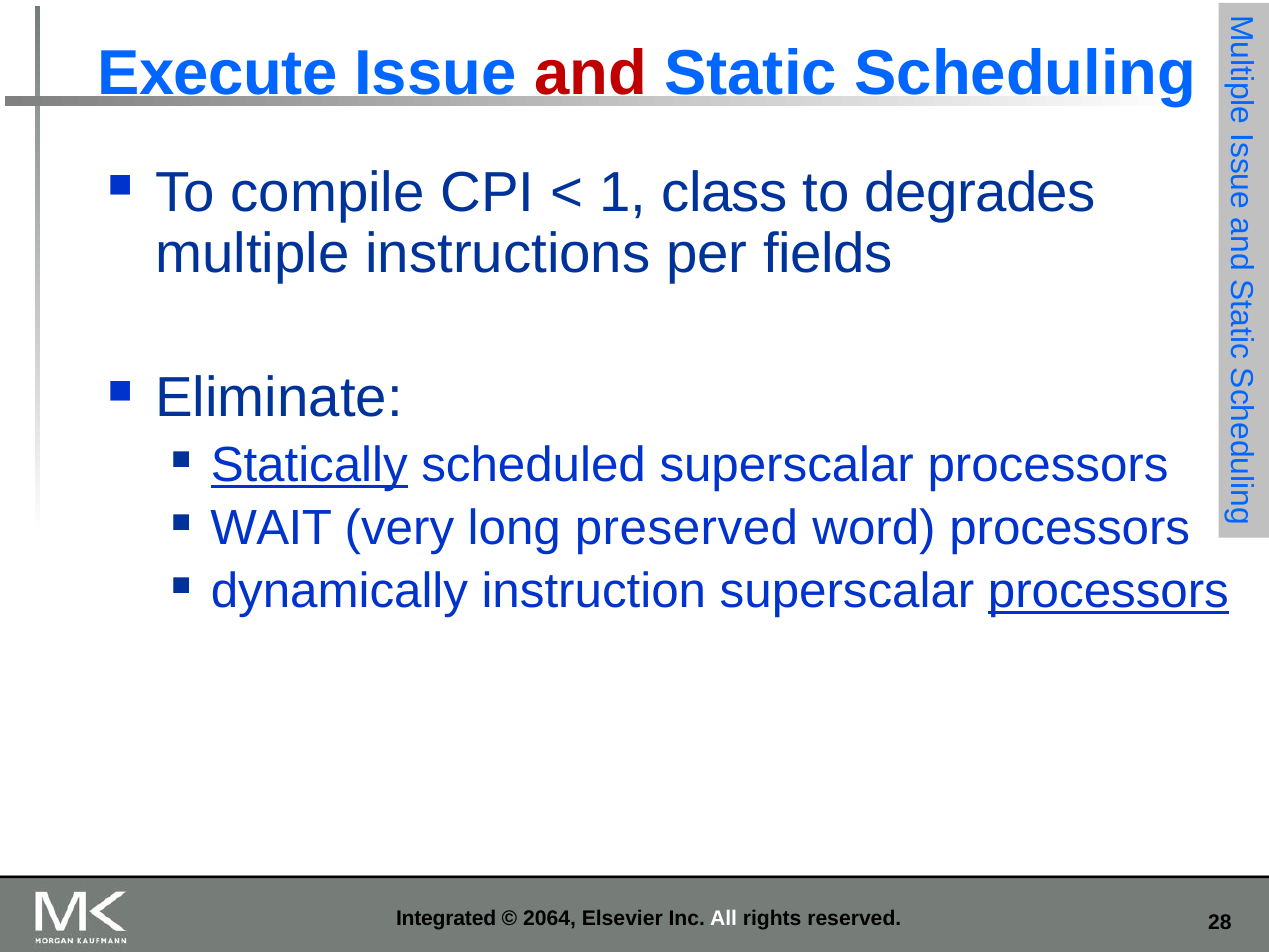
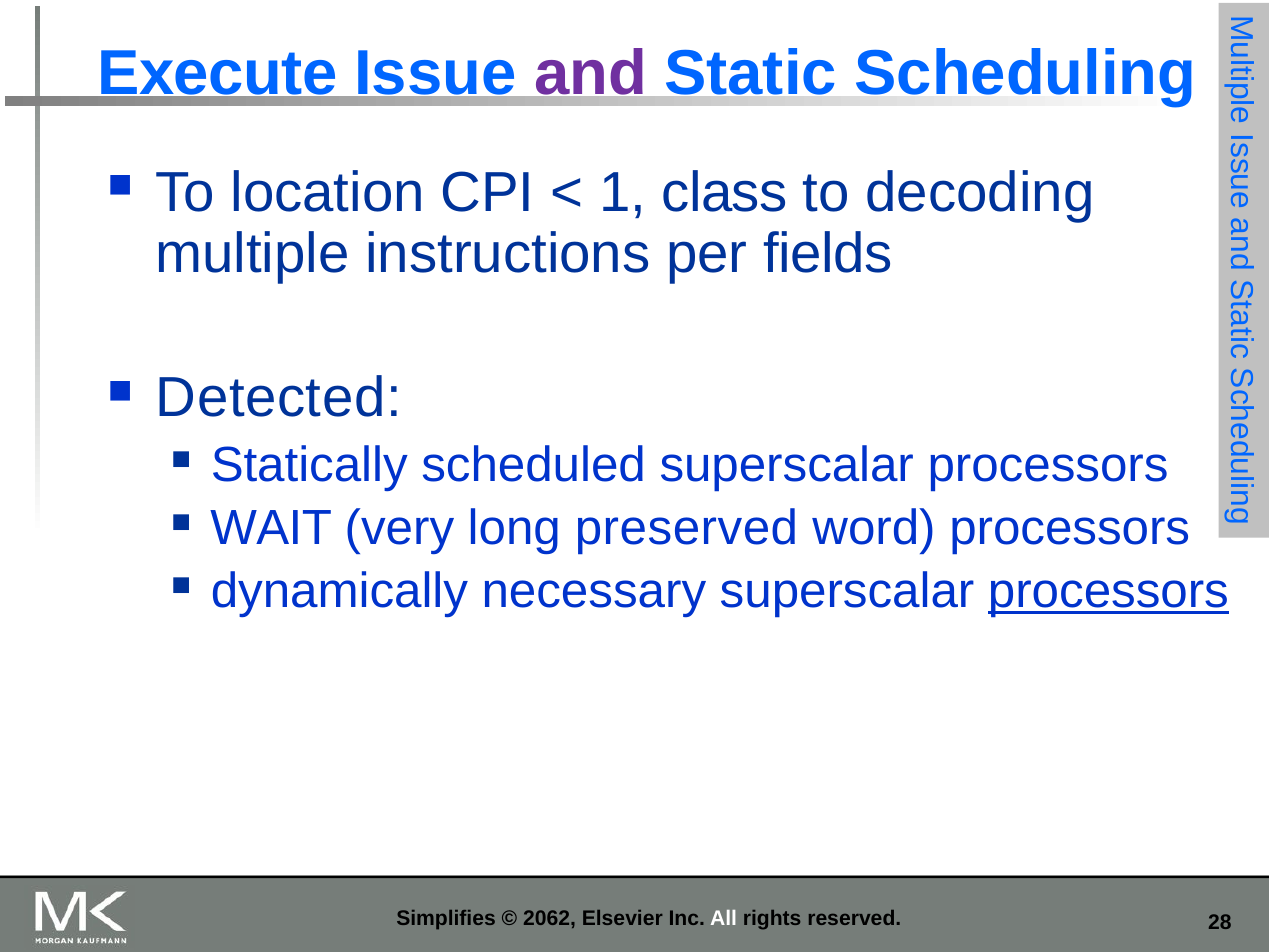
and colour: red -> purple (590, 73)
compile: compile -> location (328, 193)
degrades: degrades -> decoding (980, 193)
Eliminate: Eliminate -> Detected (279, 398)
Statically underline: present -> none (309, 465)
instruction: instruction -> necessary (594, 592)
Integrated: Integrated -> Simplifies (446, 918)
2064: 2064 -> 2062 (550, 918)
